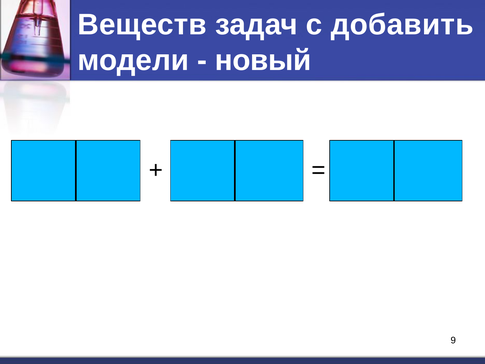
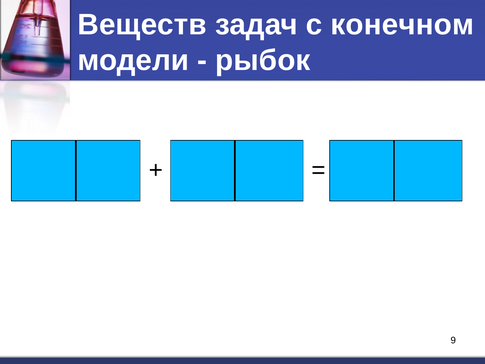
добавить: добавить -> конечном (402, 25)
новый: новый -> рыбок (263, 60)
